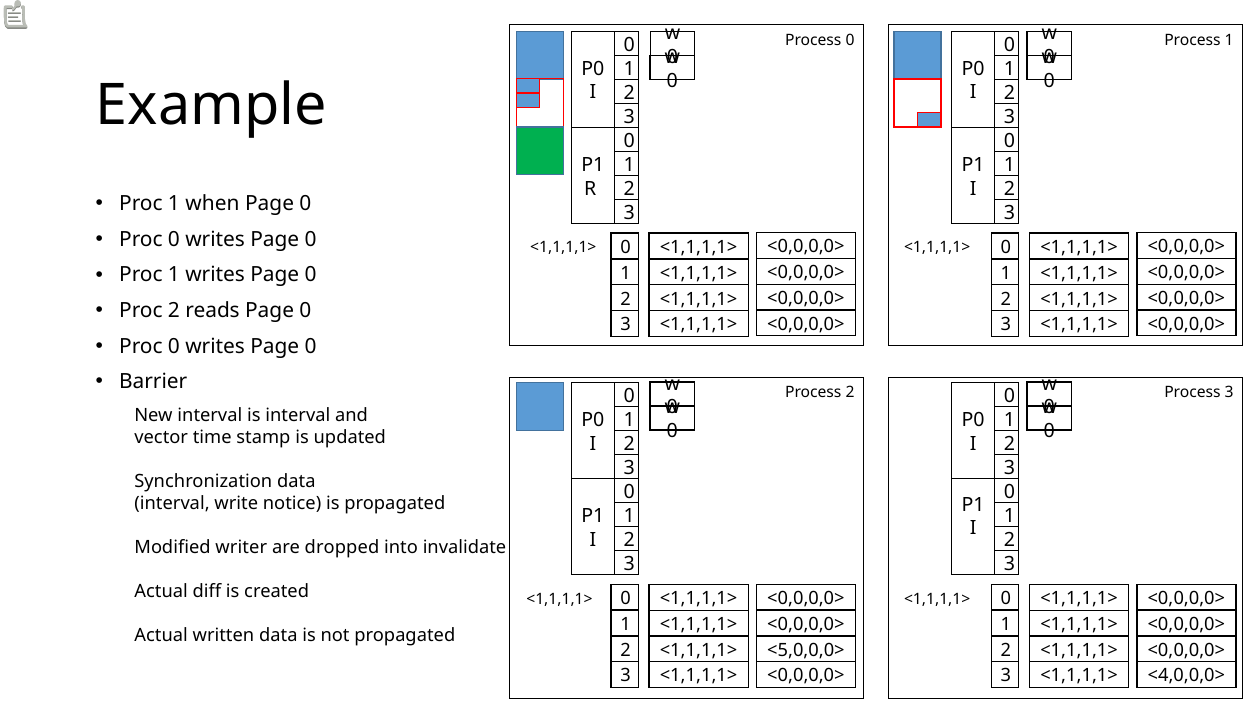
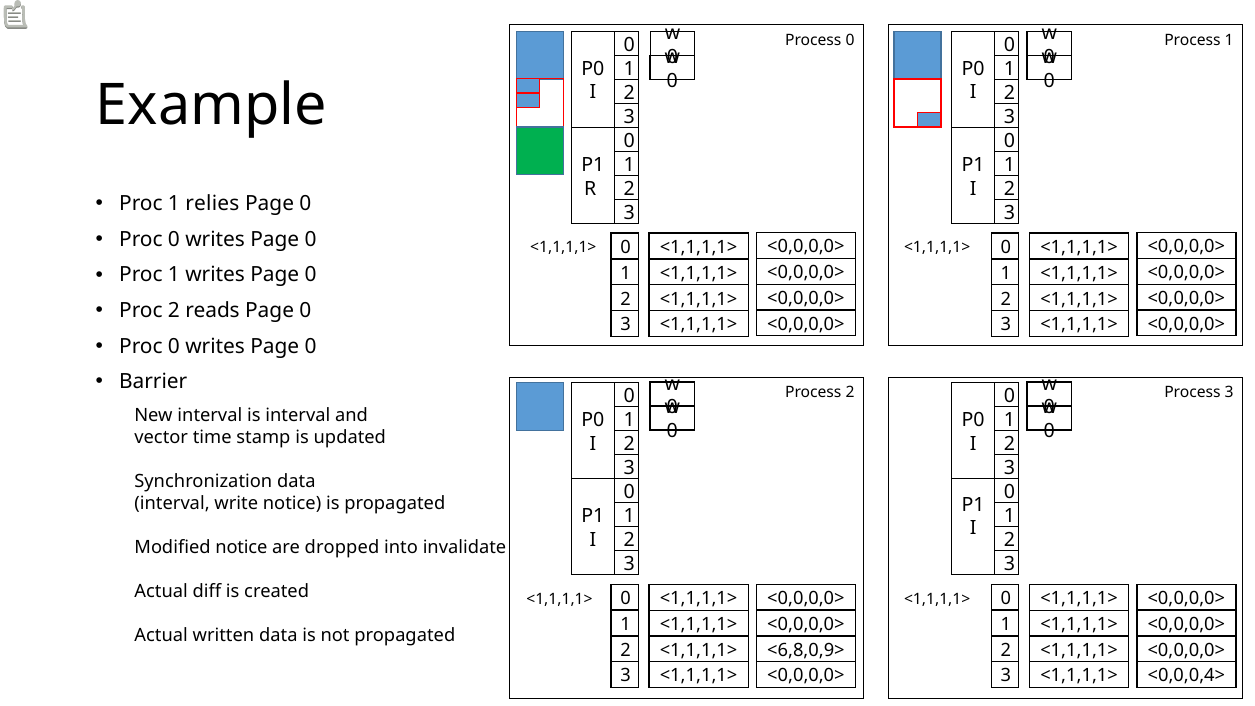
when: when -> relies (212, 204)
Modified writer: writer -> notice (241, 548)
<5,0,0,0>: <5,0,0,0> -> <6,8,0,9> (806, 650)
<4,0,0,0>: <4,0,0,0> -> <0,0,0,4> (1186, 676)
